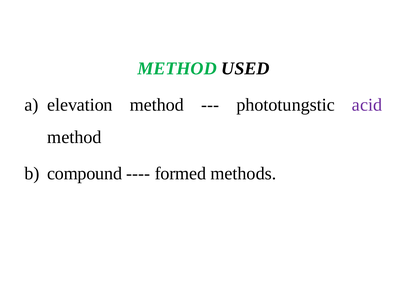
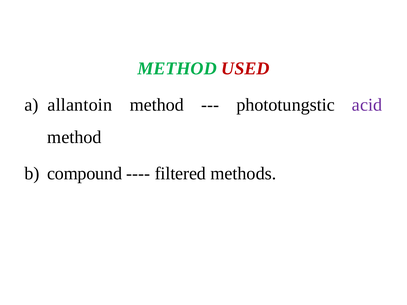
USED colour: black -> red (245, 69)
elevation: elevation -> allantoin (80, 105)
formed: formed -> filtered (180, 174)
